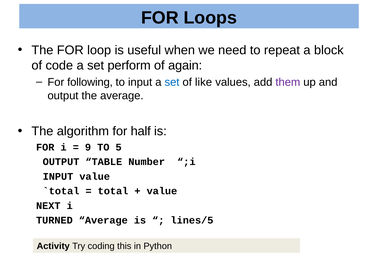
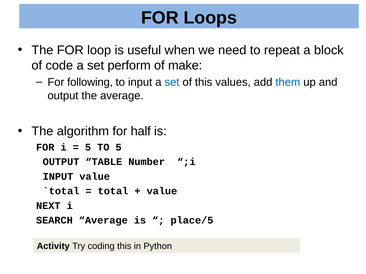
again: again -> make (185, 65)
of like: like -> this (204, 82)
them colour: purple -> blue (288, 82)
9: 9 -> 5 (88, 148)
TURNED: TURNED -> SEARCH (54, 221)
lines/5: lines/5 -> place/5 (192, 221)
